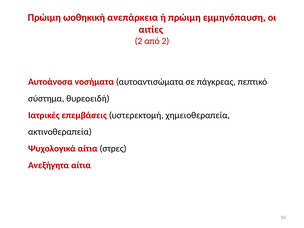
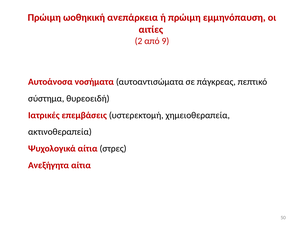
από 2: 2 -> 9 (165, 41)
